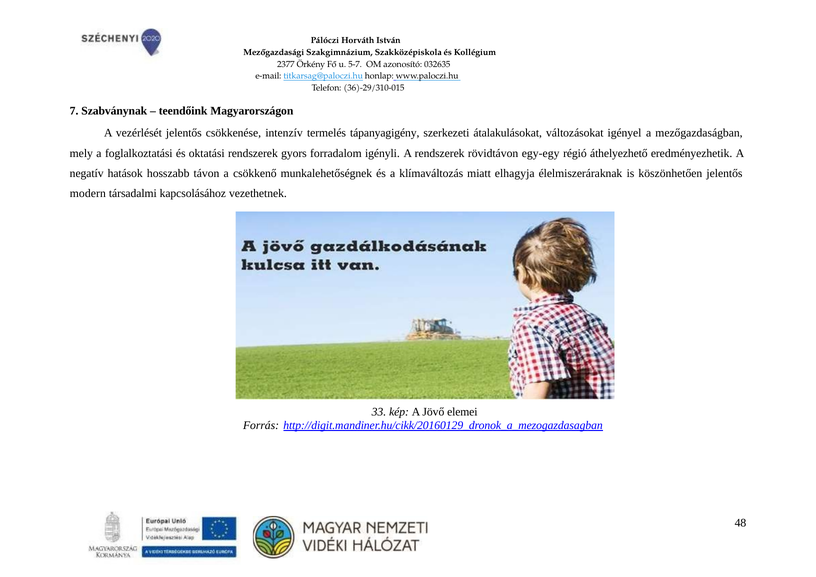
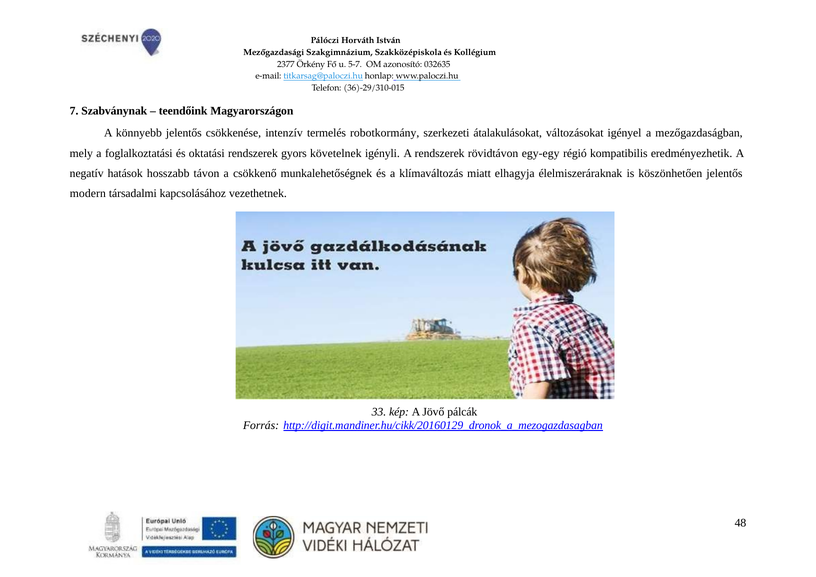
vezérlését: vezérlését -> könnyebb (139, 133)
tápanyagigény: tápanyagigény -> robotkormány (385, 133)
forradalom: forradalom -> követelnek (336, 153)
áthelyezhető: áthelyezhető -> kompatibilis (619, 153)
elemei: elemei -> pálcák (462, 412)
